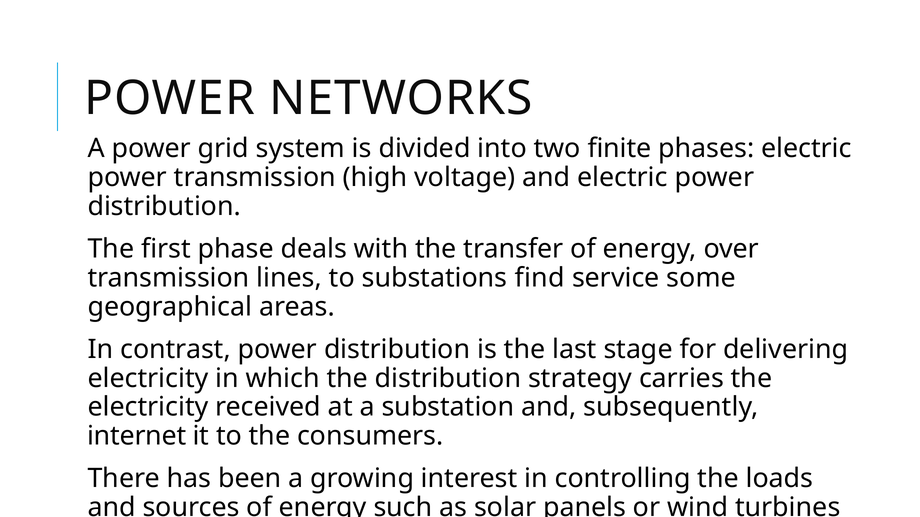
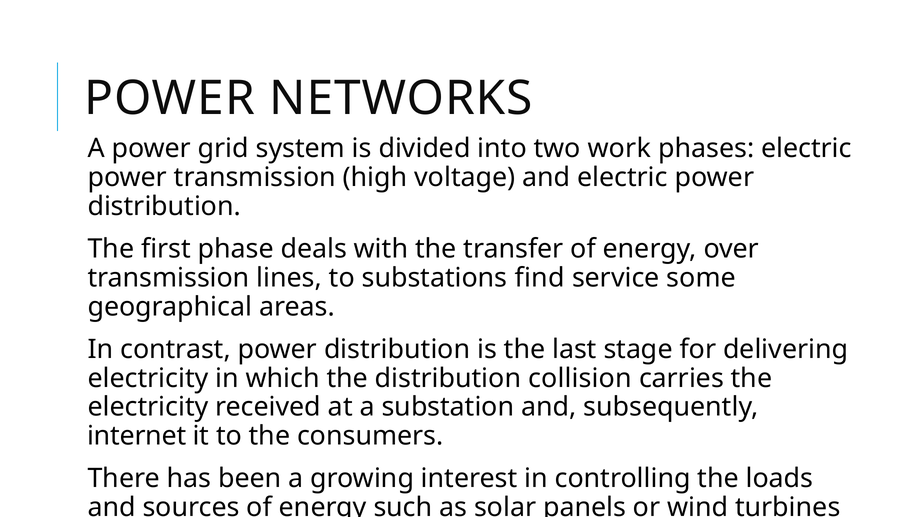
finite: finite -> work (619, 149)
strategy: strategy -> collision (580, 379)
